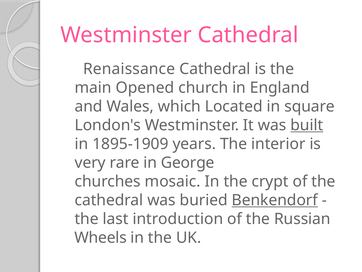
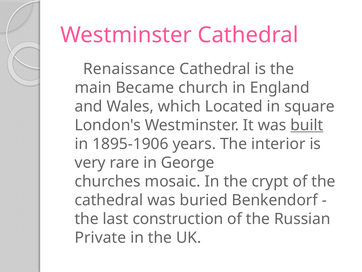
Opened: Opened -> Became (145, 88)
1895-1909: 1895-1909 -> 1895-1906 (130, 144)
Benkendorf underline: present -> none (275, 200)
introduction: introduction -> construction (178, 218)
Wheels: Wheels -> Private (100, 237)
